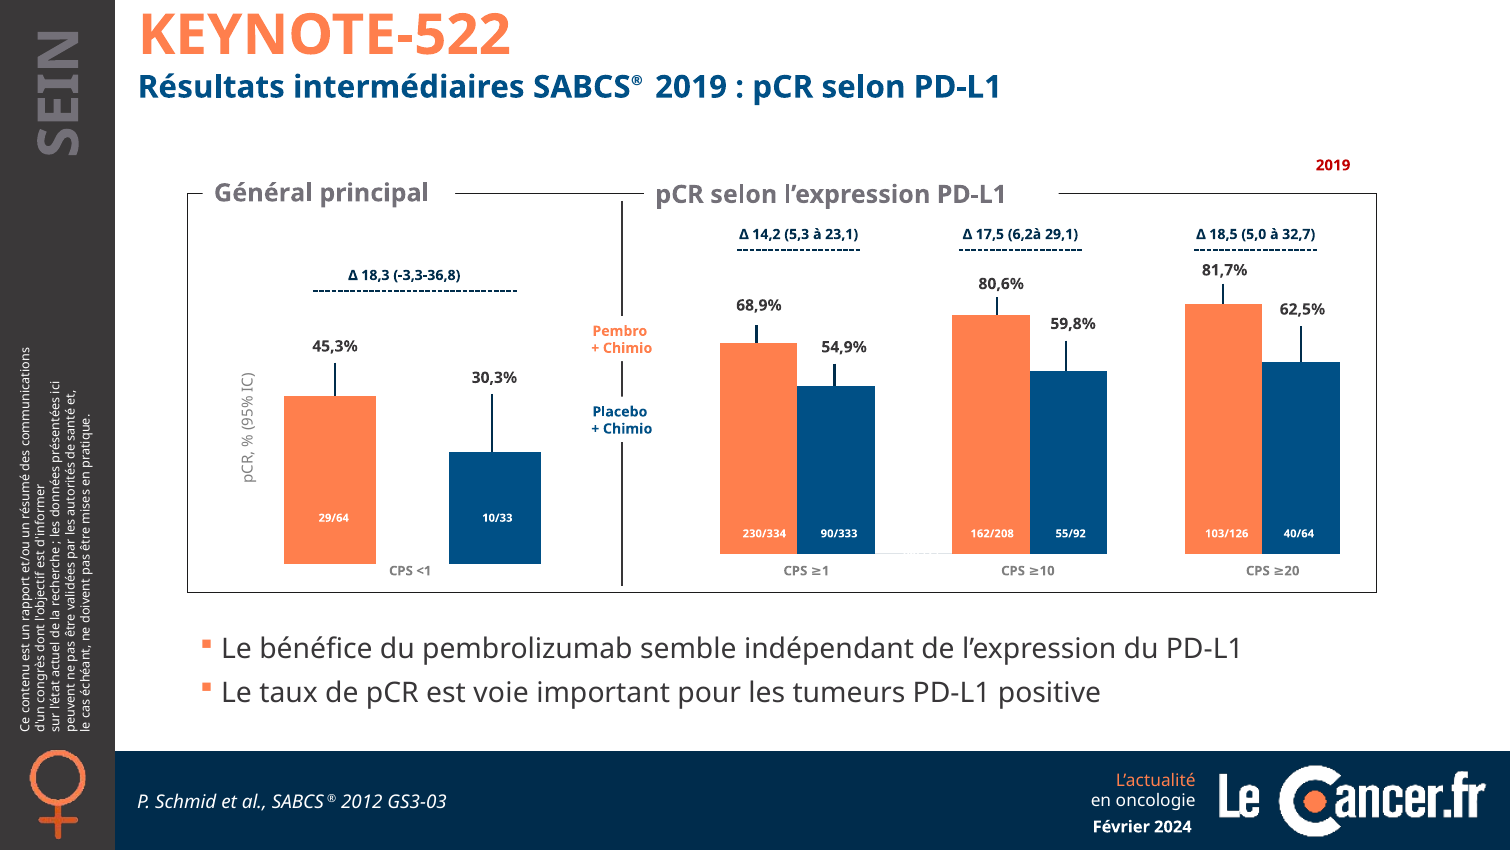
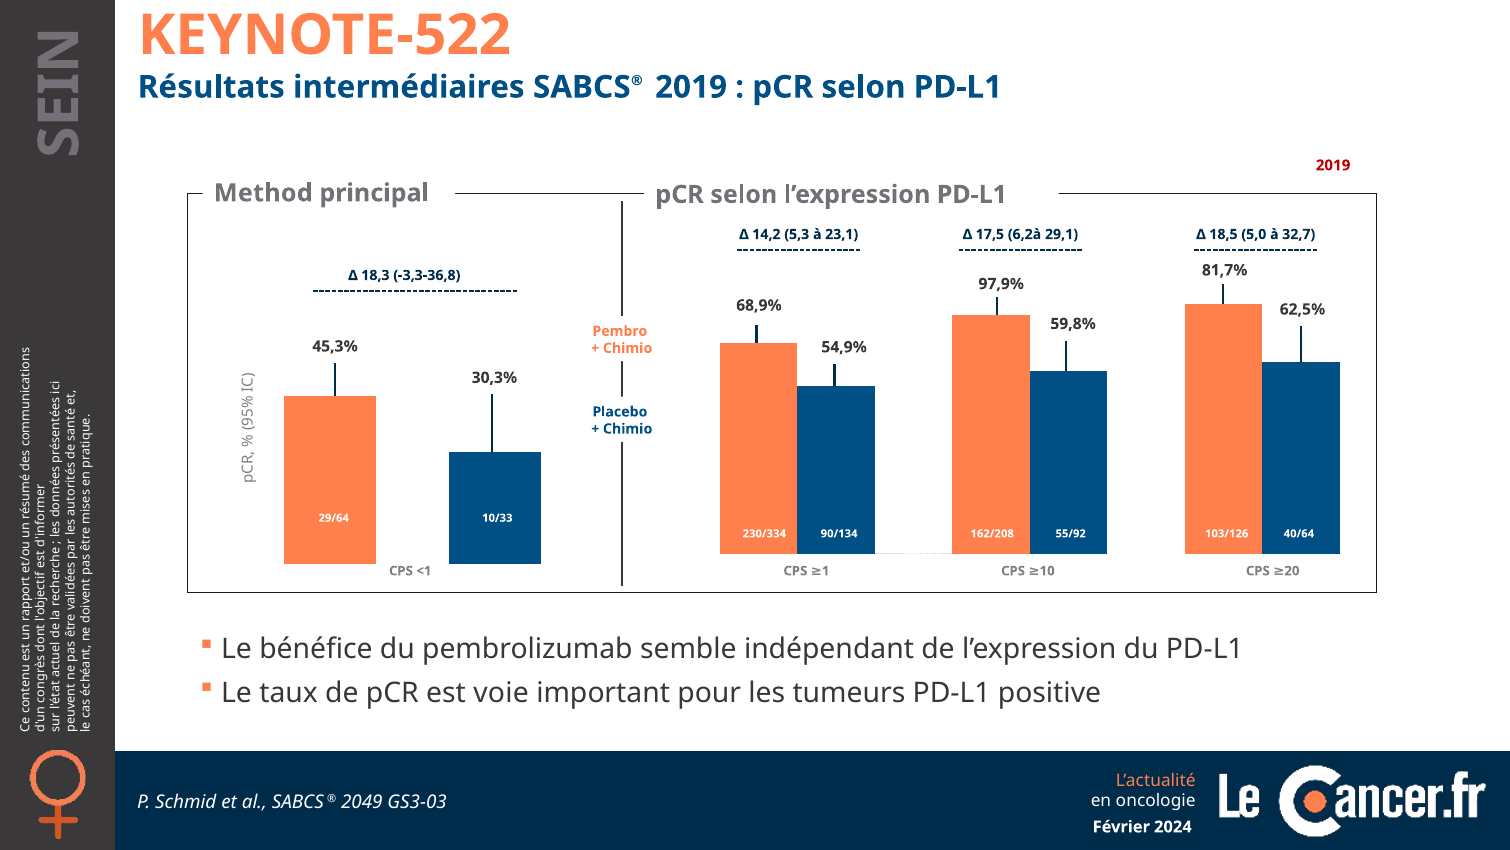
Général: Général -> Method (263, 193)
80,6%: 80,6% -> 97,9% (1001, 284)
90/333: 90/333 -> 90/134 (839, 533)
2012: 2012 -> 2049 (362, 801)
